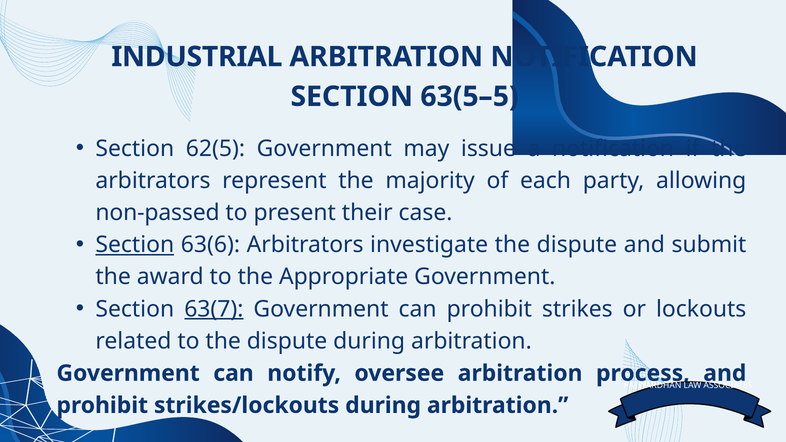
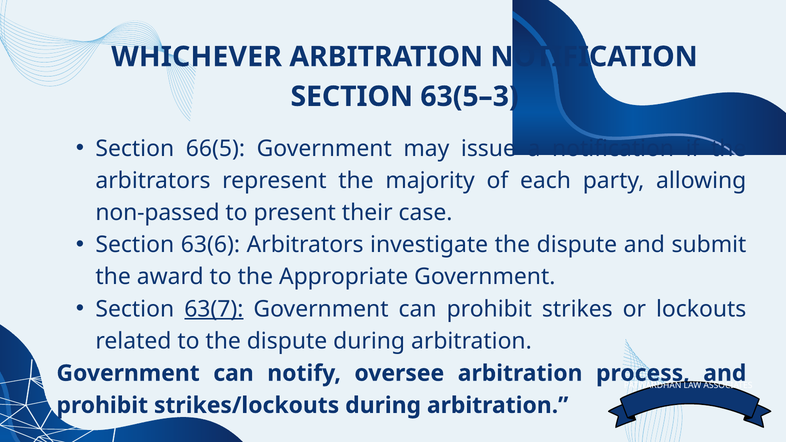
INDUSTRIAL: INDUSTRIAL -> WHICHEVER (197, 57)
63(5–5: 63(5–5 -> 63(5–3 (469, 97)
62(5: 62(5 -> 66(5 (215, 149)
Section underline: present -> none (135, 245)
